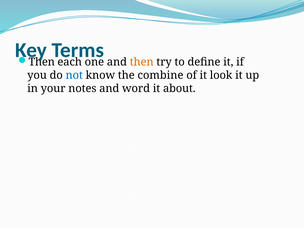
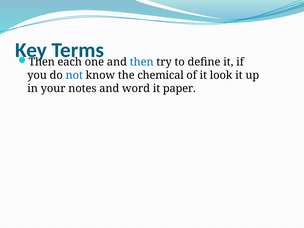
then colour: orange -> blue (142, 62)
combine: combine -> chemical (161, 75)
about: about -> paper (179, 88)
